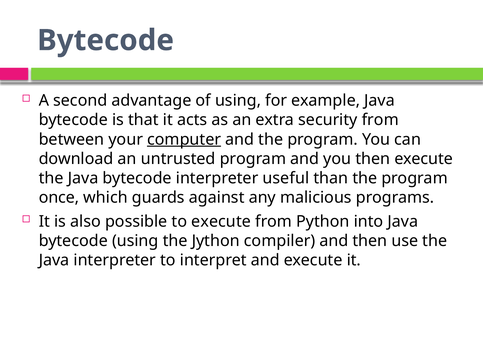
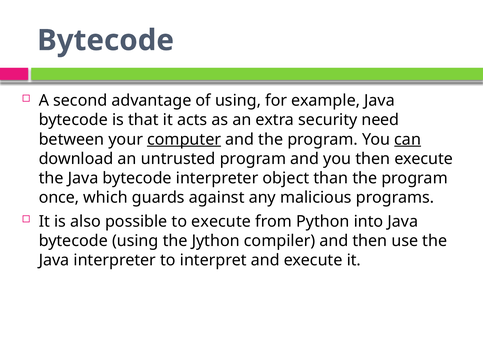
security from: from -> need (380, 120)
can underline: none -> present (408, 139)
useful: useful -> object (286, 178)
